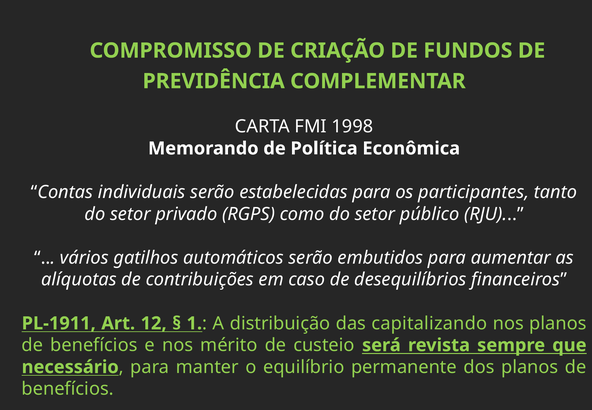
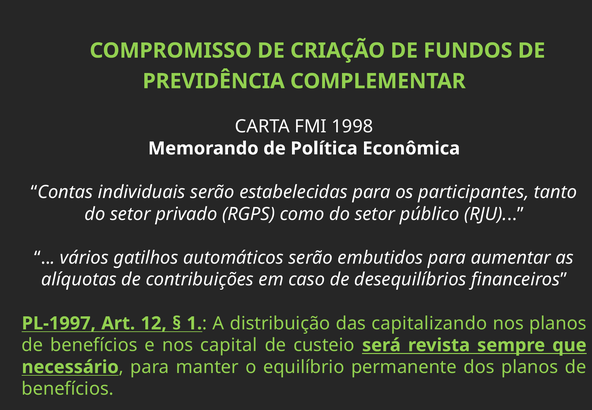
PL-1911: PL-1911 -> PL-1997 (59, 323)
mérito: mérito -> capital (229, 345)
